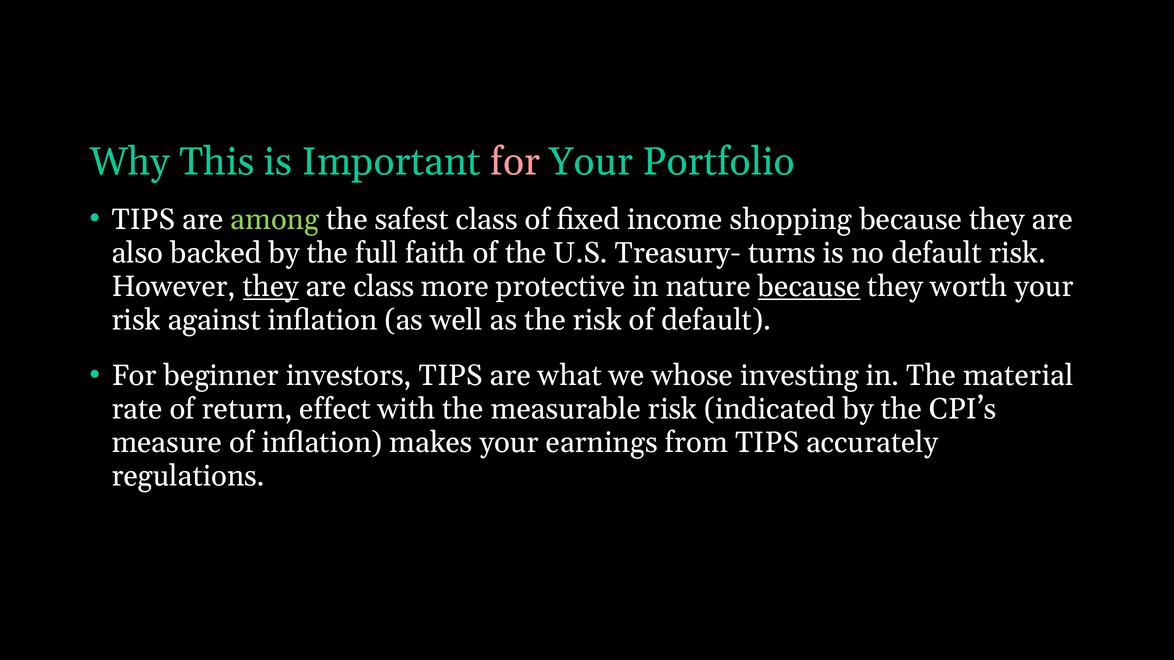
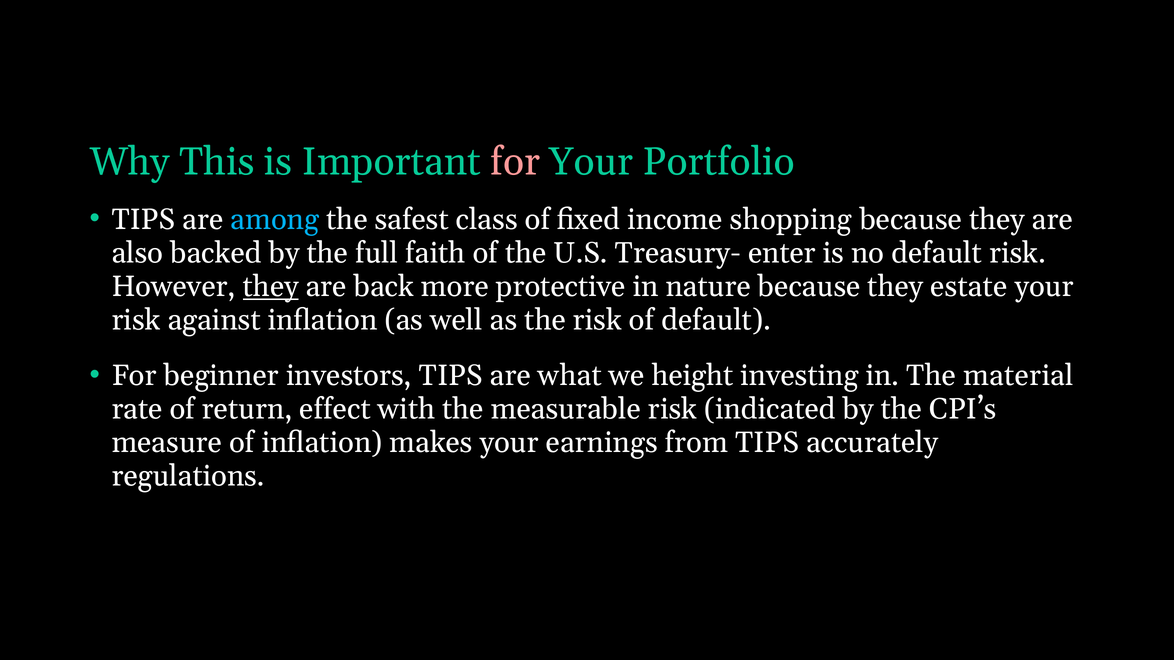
among colour: light green -> light blue (275, 220)
turns: turns -> enter (782, 253)
are class: class -> back (384, 287)
because underline: present -> none (809, 287)
worth: worth -> estate (969, 287)
whose: whose -> height (692, 376)
